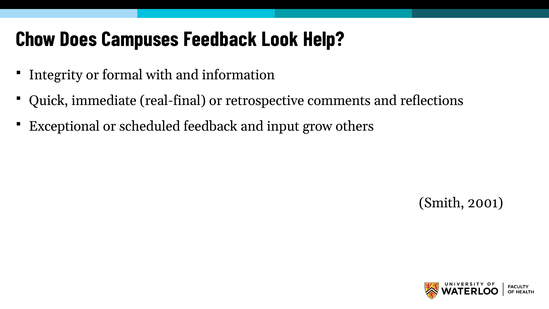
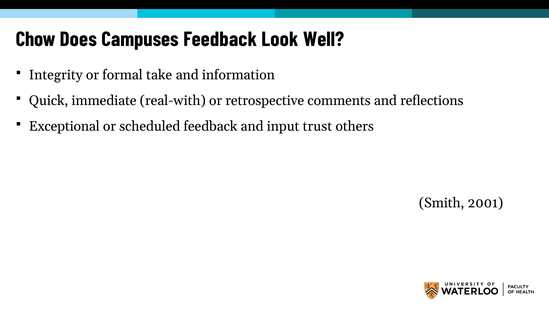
Help: Help -> Well (324, 39)
with: with -> take (159, 75)
real-final: real-final -> real-with (173, 100)
grow: grow -> trust (317, 126)
